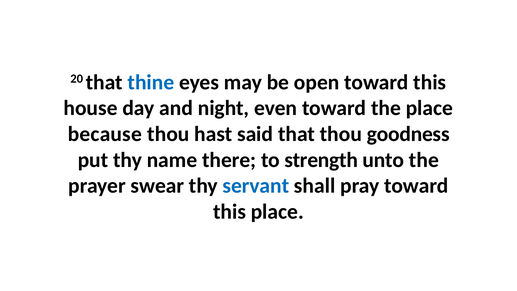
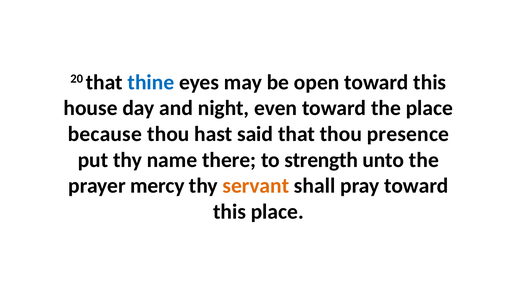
goodness: goodness -> presence (408, 134)
swear: swear -> mercy (157, 186)
servant colour: blue -> orange (256, 186)
